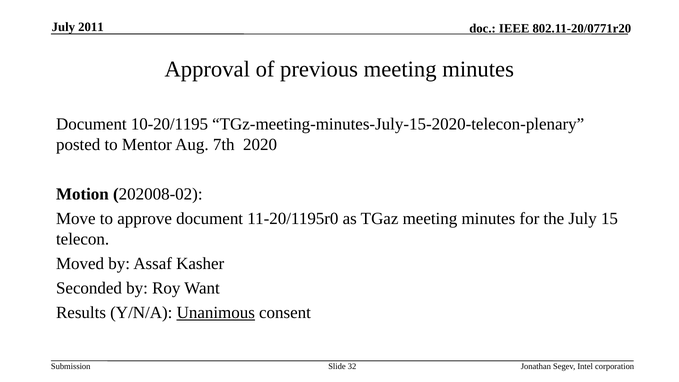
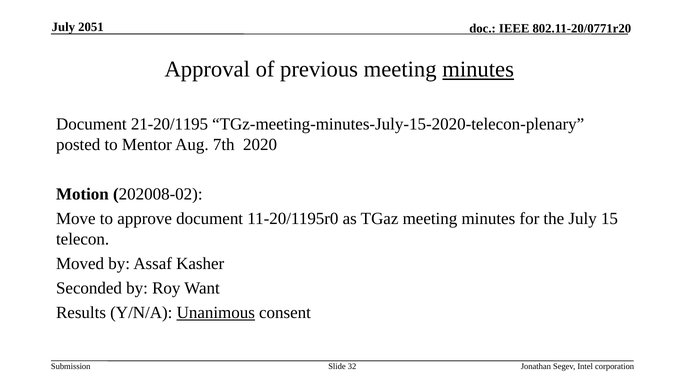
2011: 2011 -> 2051 (91, 27)
minutes underline: none -> present (478, 69)
10-20/1195: 10-20/1195 -> 21-20/1195 (170, 124)
